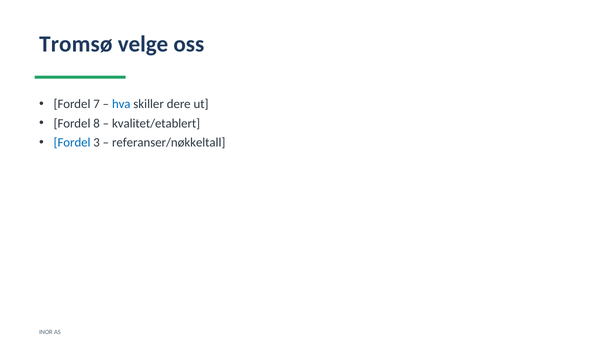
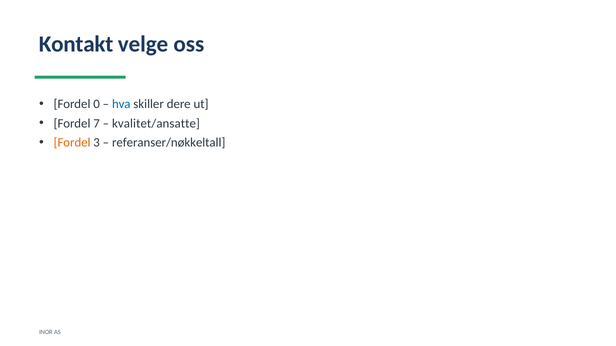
Tromsø: Tromsø -> Kontakt (76, 44)
7: 7 -> 0 (97, 104)
8: 8 -> 7 (97, 124)
kvalitet/etablert: kvalitet/etablert -> kvalitet/ansatte (156, 124)
Fordel colour: blue -> orange (72, 143)
